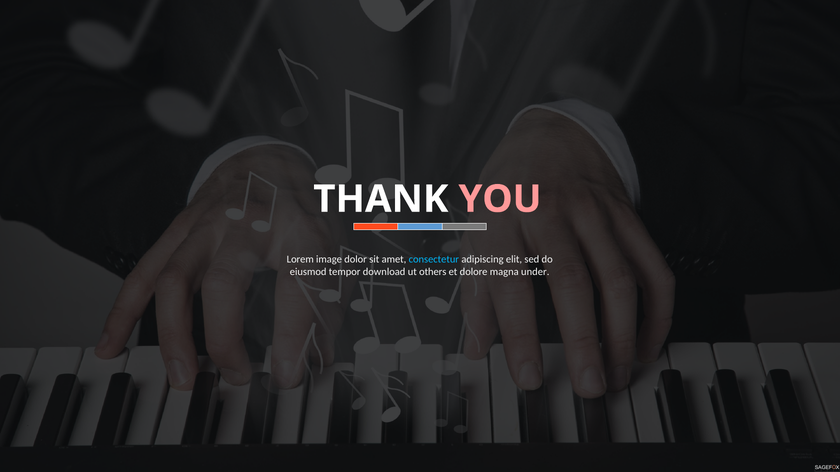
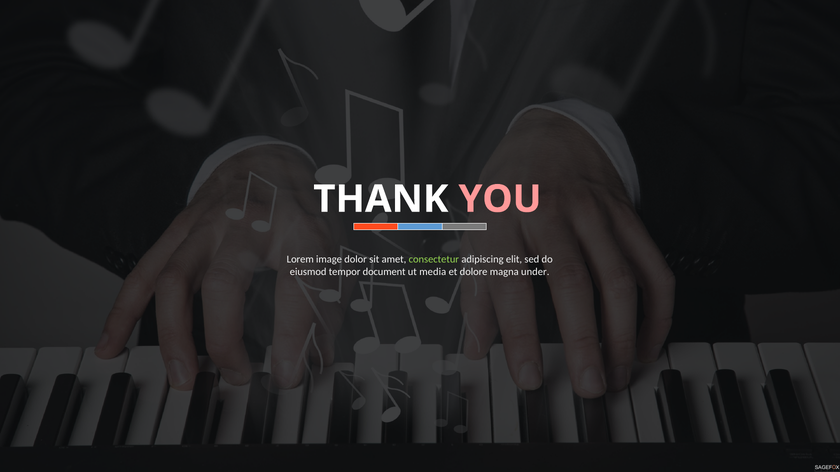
consectetur colour: light blue -> light green (434, 259)
download: download -> document (384, 272)
others: others -> media (433, 272)
